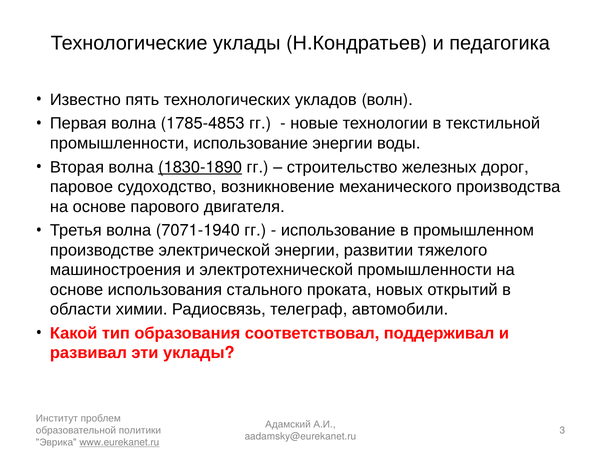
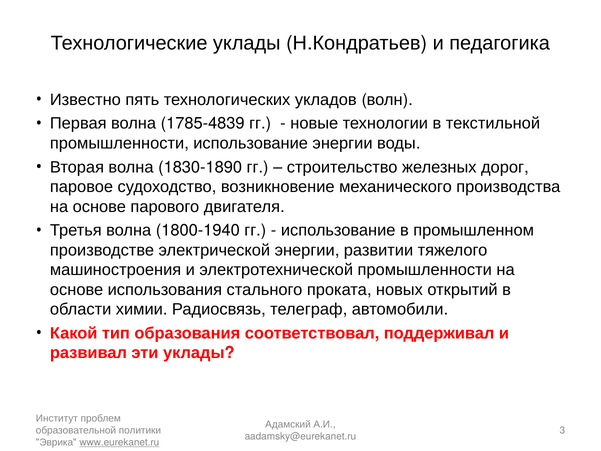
1785-4853: 1785-4853 -> 1785-4839 (203, 123)
1830-1890 underline: present -> none (200, 167)
7071-1940: 7071-1940 -> 1800-1940 (198, 230)
